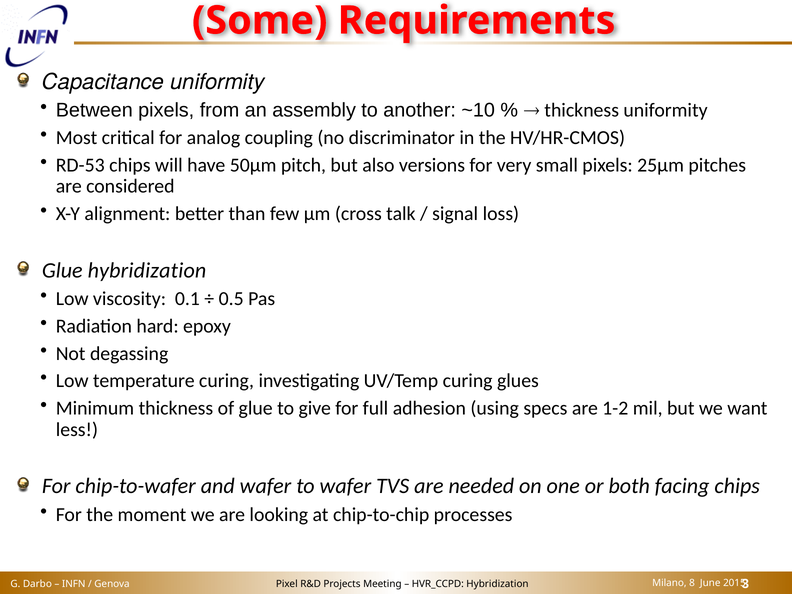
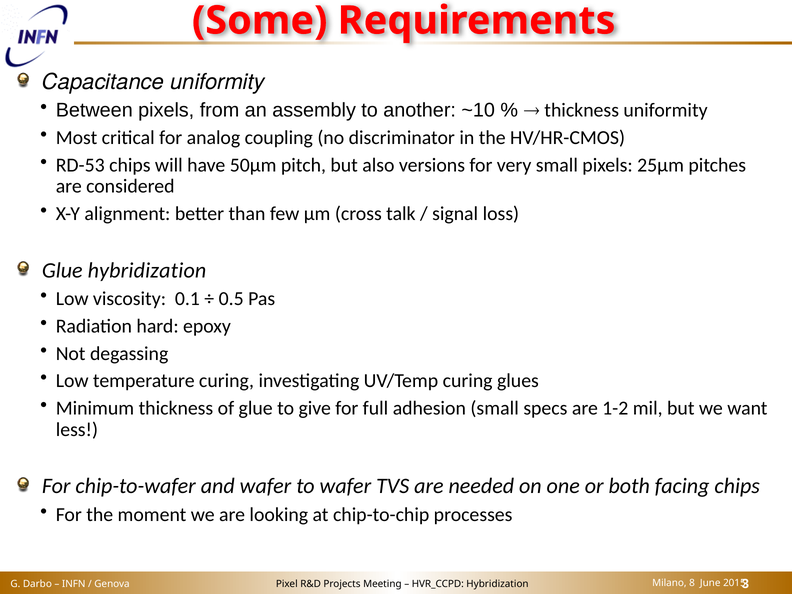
adhesion using: using -> small (495, 408)
